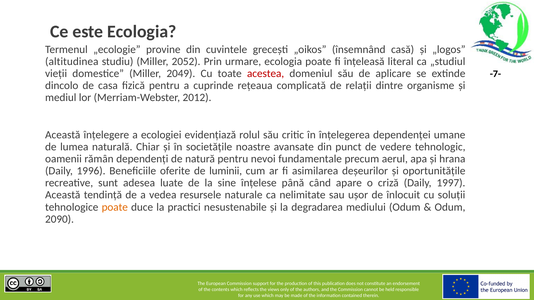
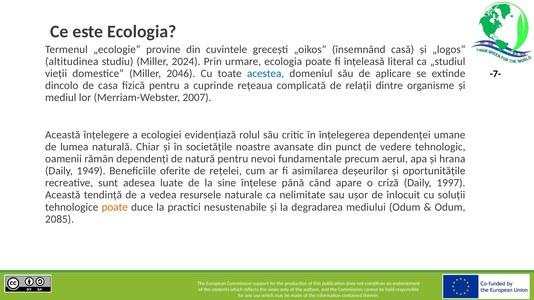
2052: 2052 -> 2024 (186, 62)
2049: 2049 -> 2046 (181, 74)
acestea colour: red -> blue (266, 74)
2012: 2012 -> 2007 (197, 98)
1996: 1996 -> 1949 (91, 171)
luminii: luminii -> rețelei (226, 171)
2090: 2090 -> 2085 (60, 219)
